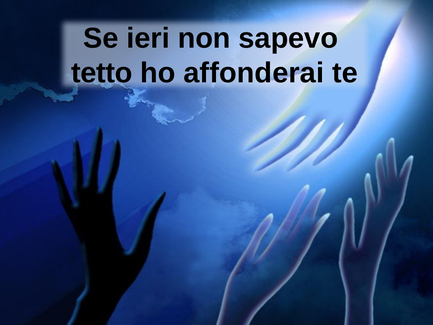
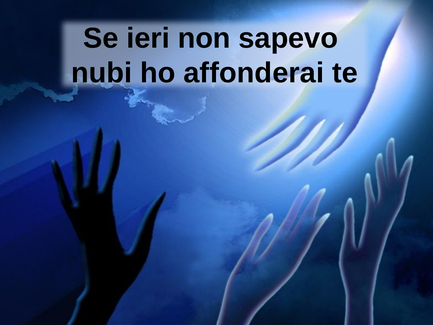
tetto: tetto -> nubi (102, 73)
